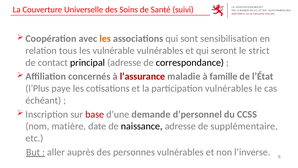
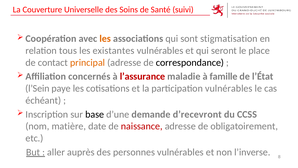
sensibilisation: sensibilisation -> stigmatisation (229, 39)
vulnérable: vulnérable -> existantes (114, 50)
strict: strict -> place (259, 50)
principal colour: black -> orange (88, 62)
l’Plus: l’Plus -> l’Sein (37, 88)
base colour: red -> black (95, 114)
d’personnel: d’personnel -> d’recevront (197, 114)
naissance colour: black -> red (142, 126)
supplémentaire: supplémentaire -> obligatoirement (244, 126)
